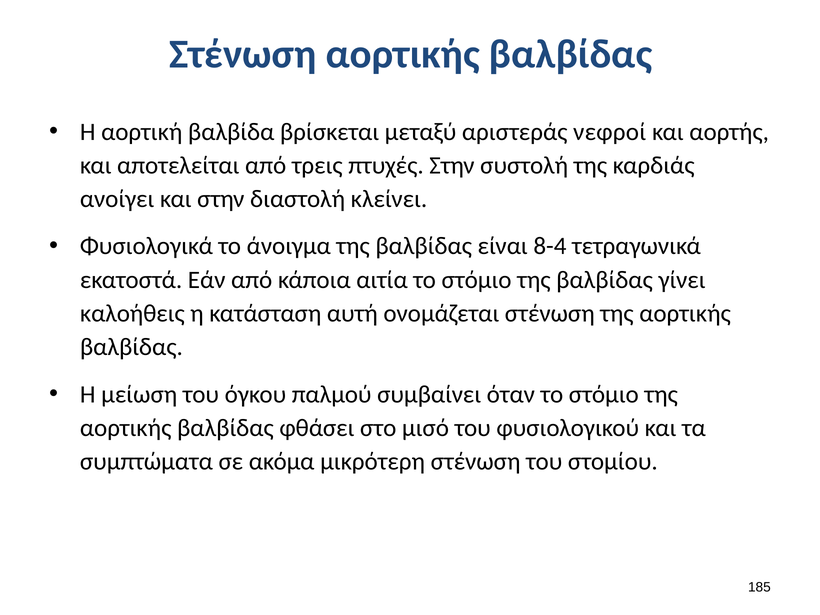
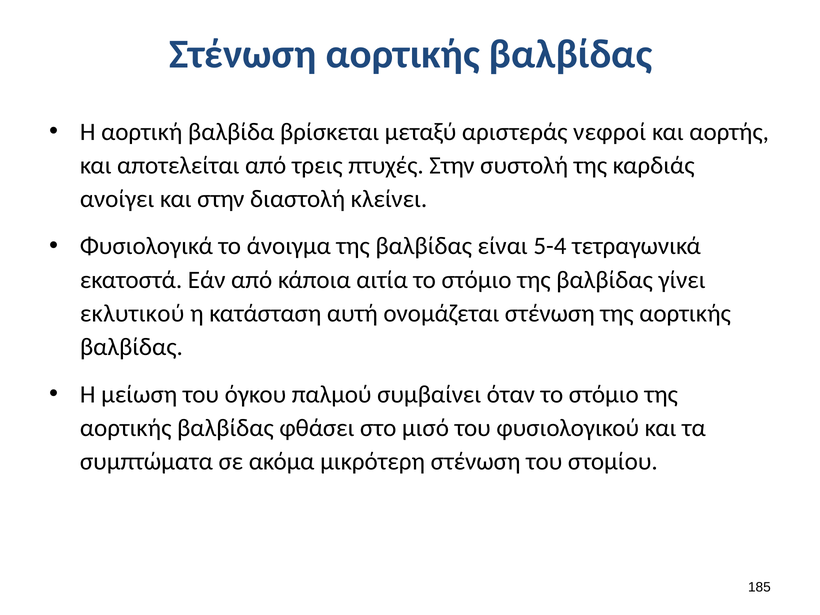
8-4: 8-4 -> 5-4 (550, 246)
καλοήθεις: καλοήθεις -> εκλυτικού (132, 313)
